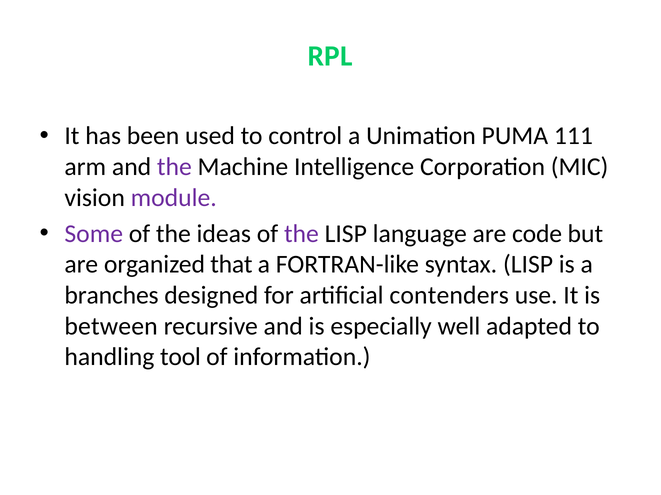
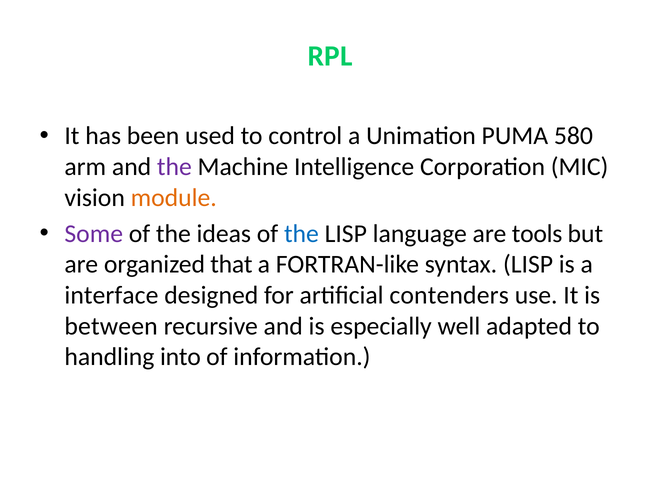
111: 111 -> 580 (573, 136)
module colour: purple -> orange (174, 198)
the colour: purple -> blue (301, 234)
code: code -> tools (537, 234)
branches: branches -> interface (111, 296)
tool: tool -> into (180, 357)
